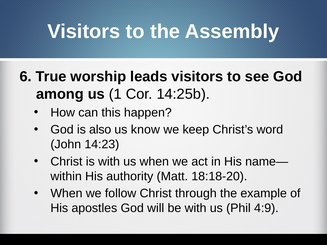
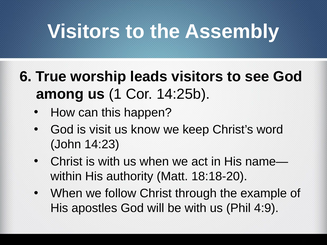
also: also -> visit (100, 130)
